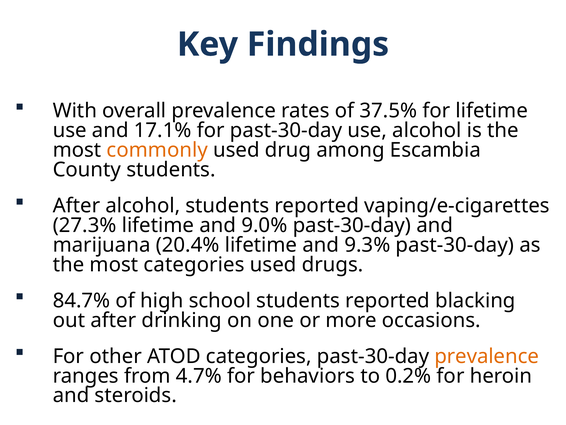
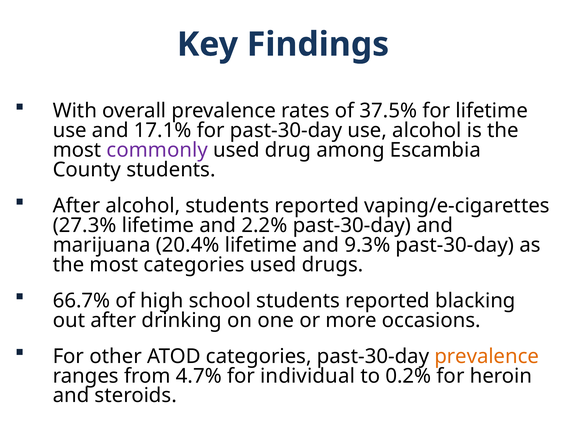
commonly colour: orange -> purple (157, 150)
9.0%: 9.0% -> 2.2% (264, 225)
84.7%: 84.7% -> 66.7% (81, 300)
behaviors: behaviors -> individual (308, 375)
